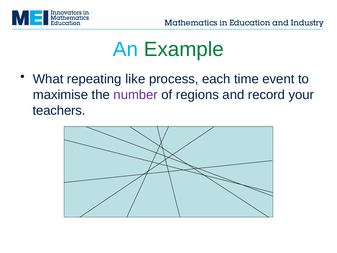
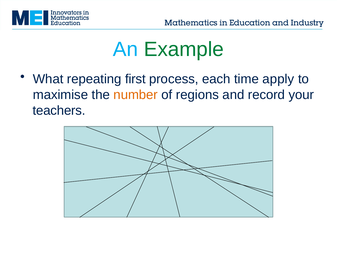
like: like -> first (135, 79)
event: event -> apply (278, 79)
number colour: purple -> orange (136, 95)
